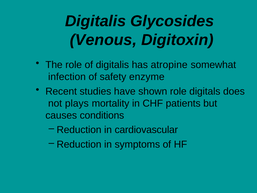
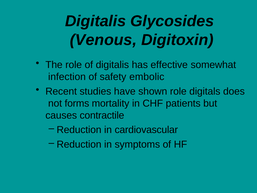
atropine: atropine -> effective (169, 65)
enzyme: enzyme -> embolic (147, 77)
plays: plays -> forms (77, 103)
conditions: conditions -> contractile (102, 115)
